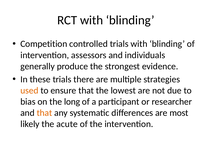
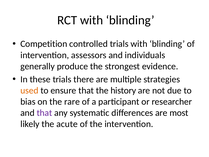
lowest: lowest -> history (123, 90)
long: long -> rare (72, 102)
that colour: orange -> purple (44, 113)
